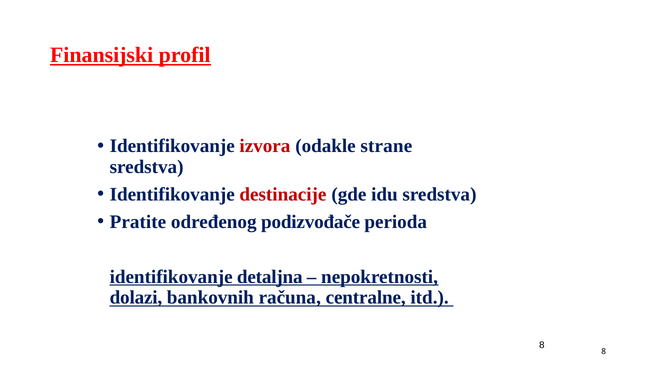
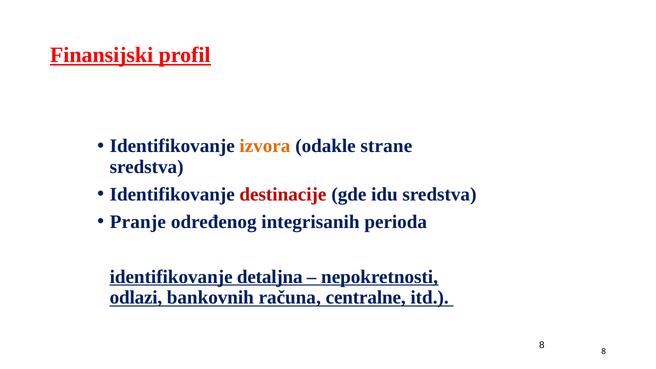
izvora colour: red -> orange (265, 146)
Pratite: Pratite -> Pranje (138, 222)
podizvođače: podizvođače -> integrisanih (310, 222)
dolazi: dolazi -> odlazi (136, 297)
